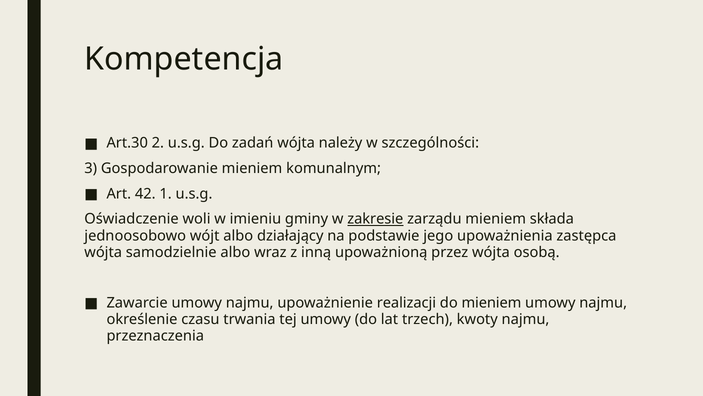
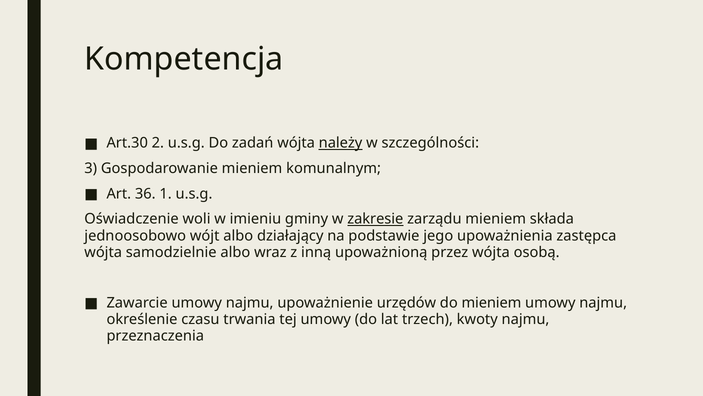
należy underline: none -> present (341, 143)
42: 42 -> 36 (145, 193)
realizacji: realizacji -> urzędów (406, 303)
